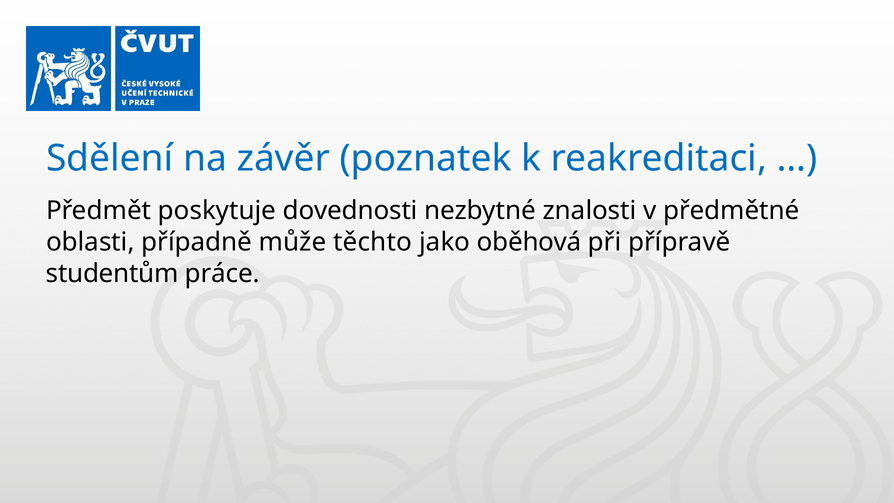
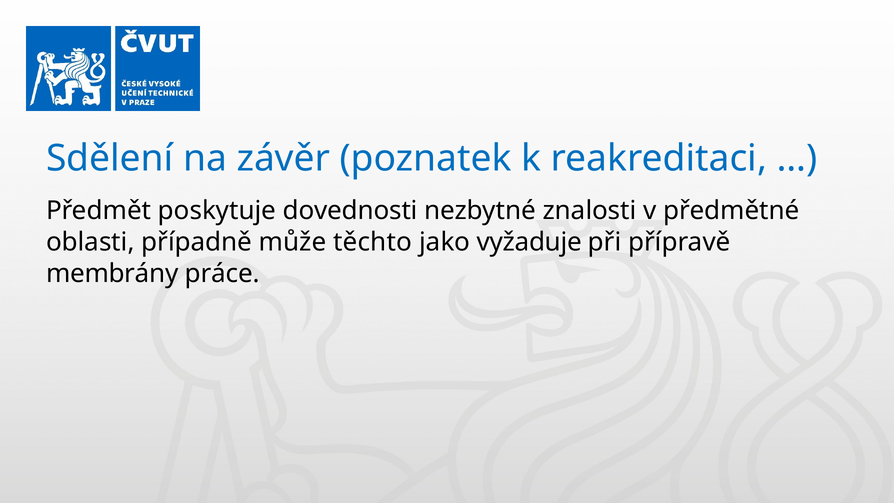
oběhová: oběhová -> vyžaduje (529, 242)
studentům: studentům -> membrány (112, 273)
